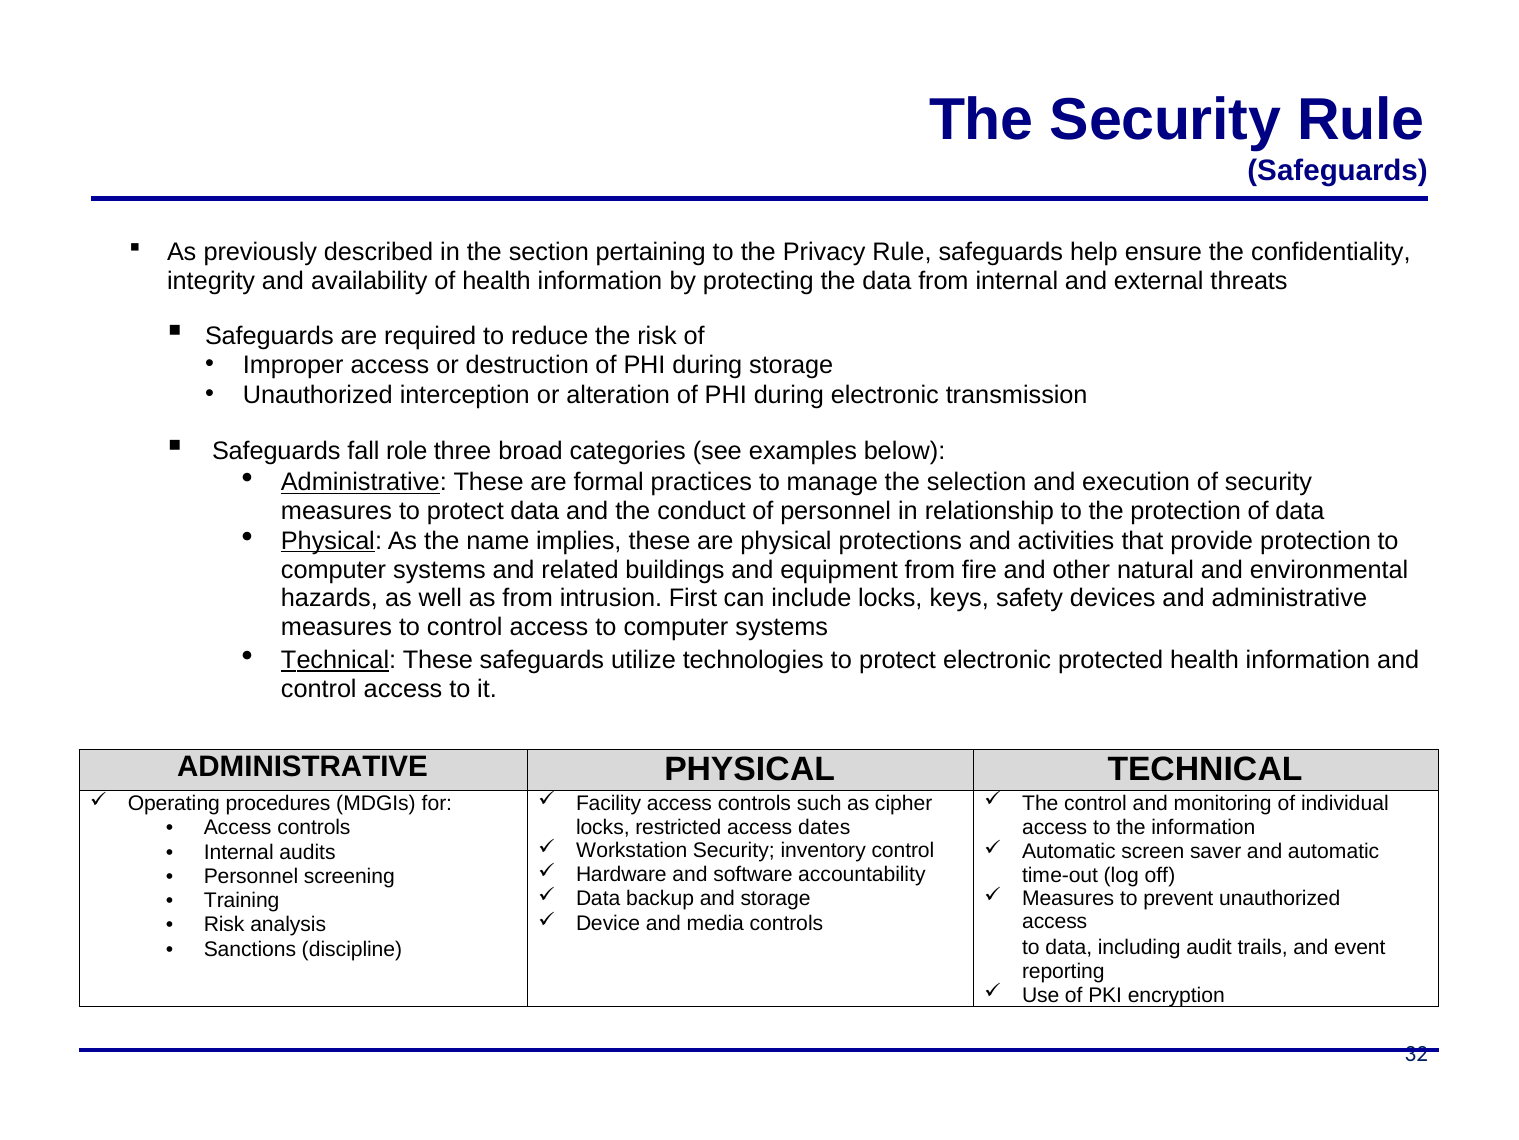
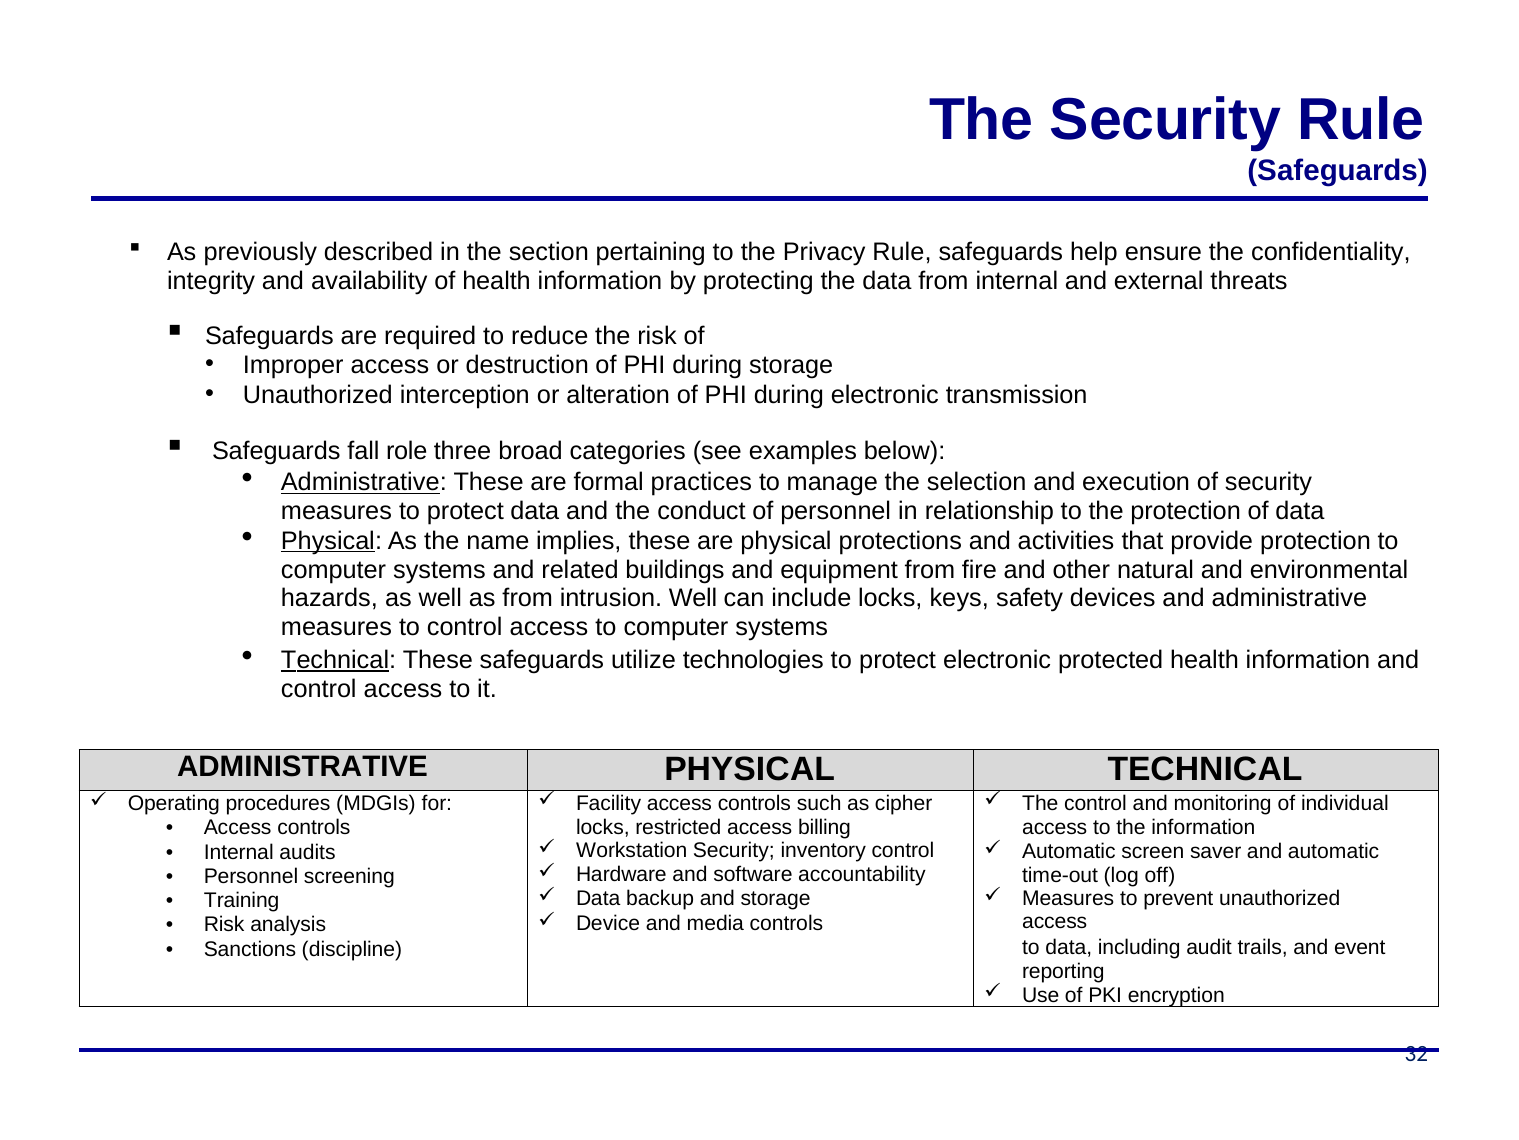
intrusion First: First -> Well (693, 598)
dates: dates -> billing (824, 827)
